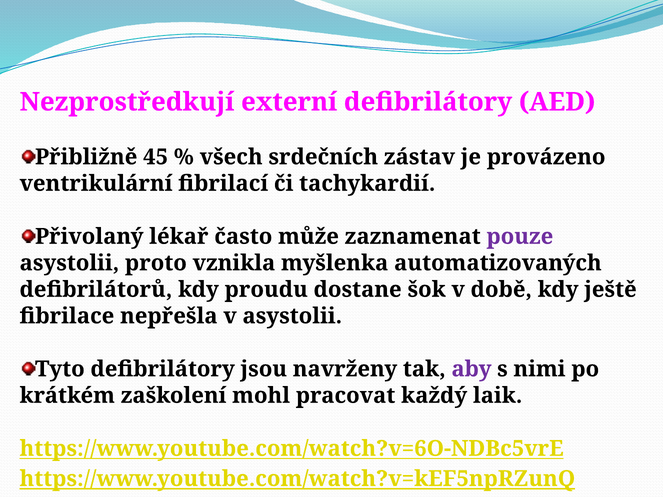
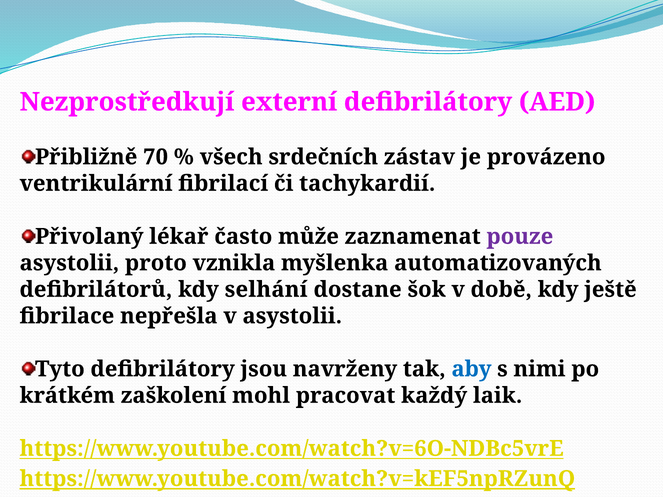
45: 45 -> 70 (156, 157)
proudu: proudu -> selhání (266, 290)
aby colour: purple -> blue (471, 369)
